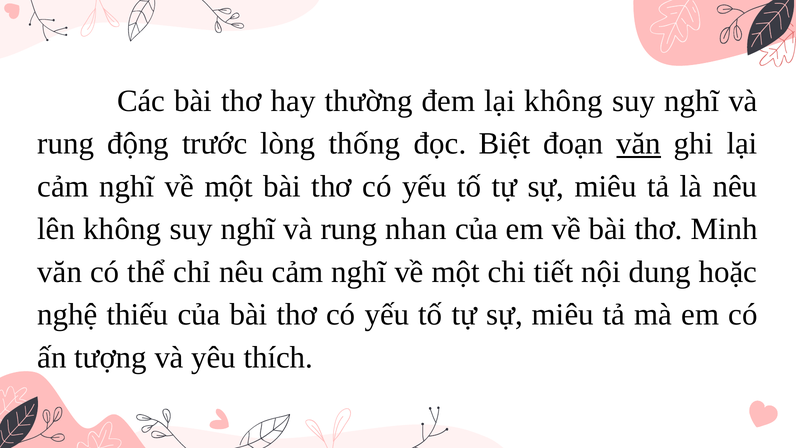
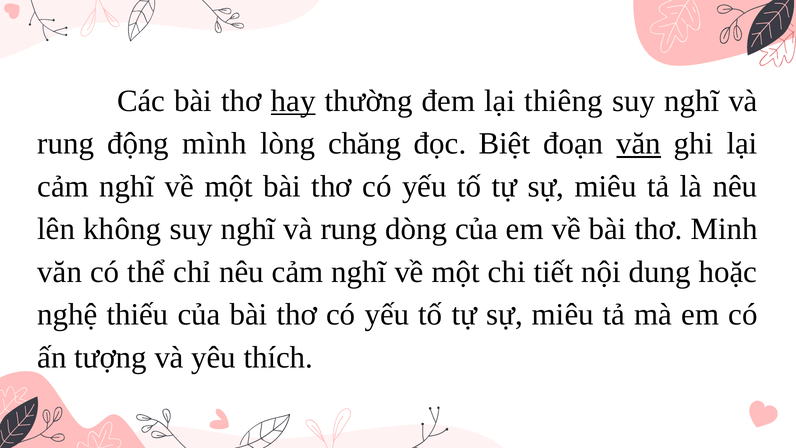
hay underline: none -> present (293, 101)
lại không: không -> thiêng (564, 101)
trước: trước -> mình (214, 144)
thống: thống -> chăng (365, 144)
nhan: nhan -> dòng (416, 229)
